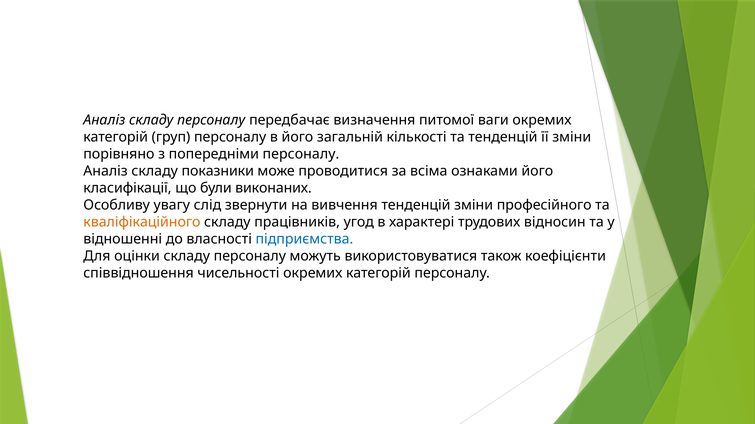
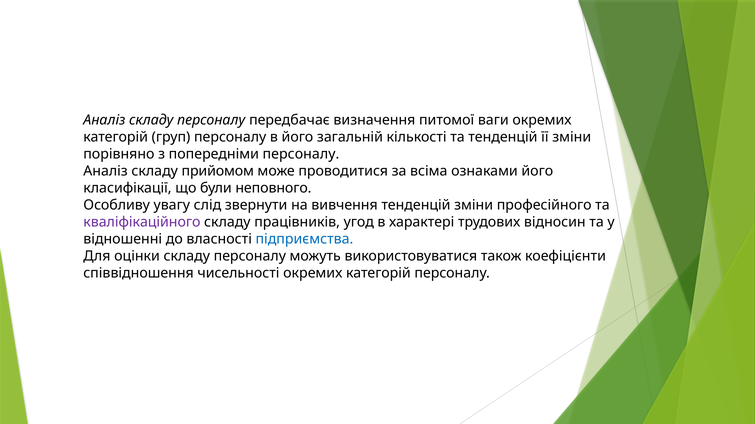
показники: показники -> прийомом (218, 171)
виконаних: виконаних -> неповного (273, 188)
кваліфікаційного colour: orange -> purple (142, 222)
